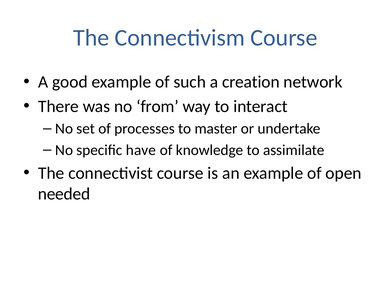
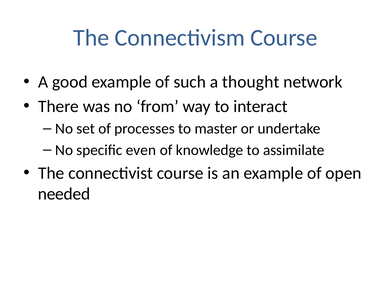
creation: creation -> thought (251, 82)
have: have -> even (141, 150)
